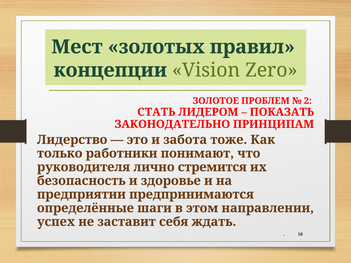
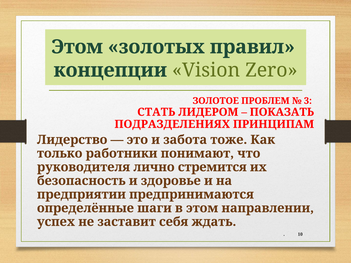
Мест: Мест -> Этом (77, 47)
2: 2 -> 3 (308, 101)
ЗАКОНОДАТЕЛЬНО: ЗАКОНОДАТЕЛЬНО -> ПОДРАЗДЕЛЕНИЯХ (172, 124)
